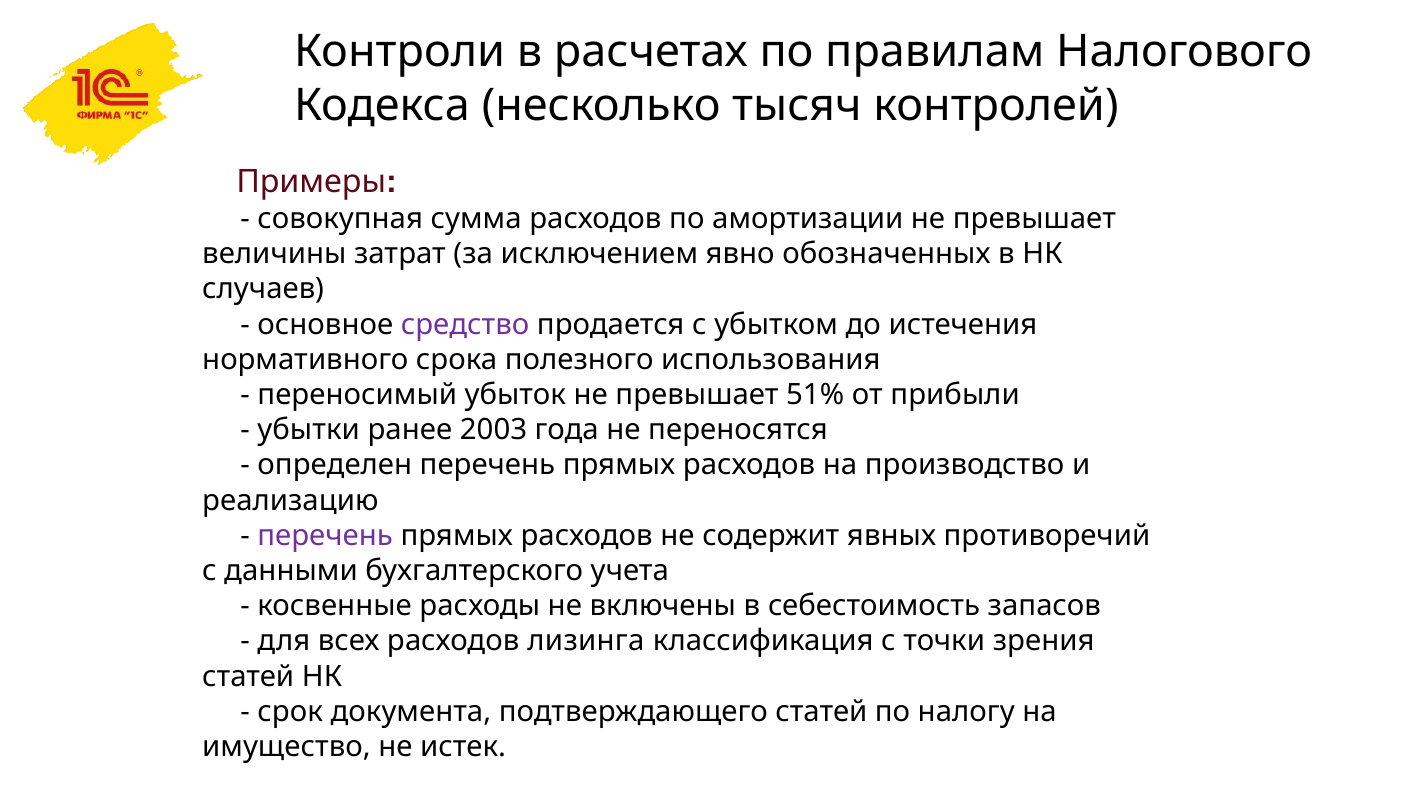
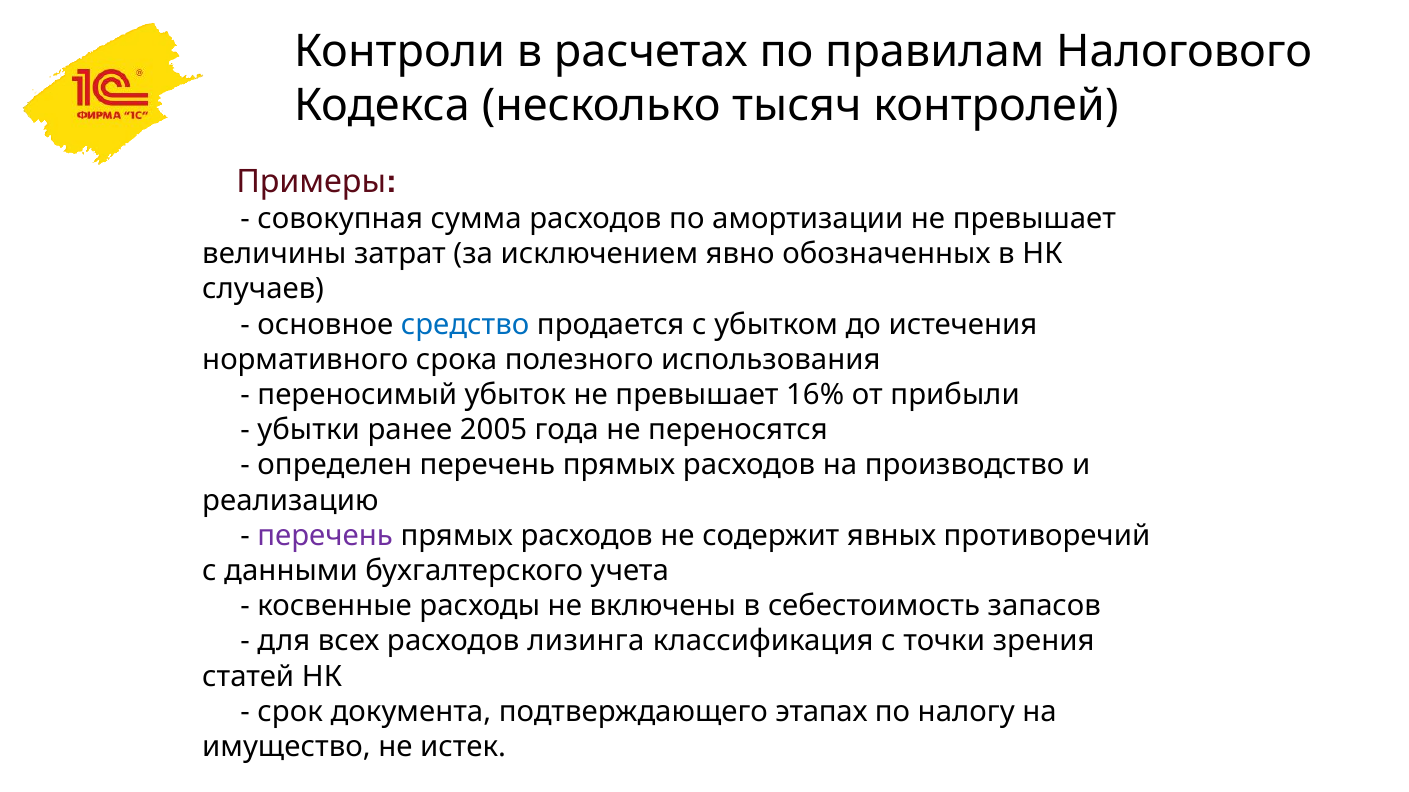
средство colour: purple -> blue (465, 325)
51%: 51% -> 16% (815, 395)
2003: 2003 -> 2005 (493, 430)
подтверждающего статей: статей -> этапах (821, 712)
